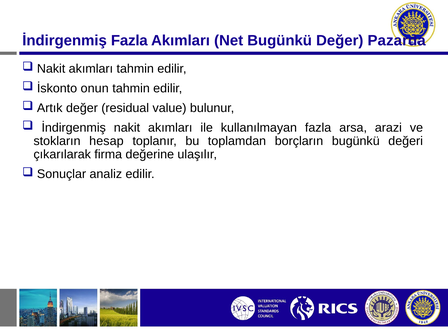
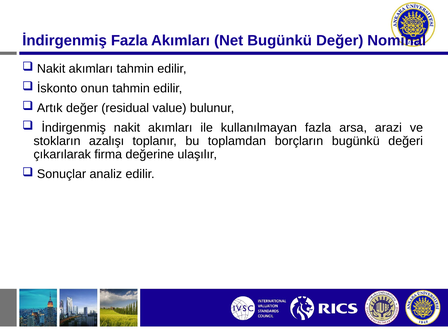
Pazarda: Pazarda -> Nominal (397, 40)
hesap: hesap -> azalışı (107, 141)
